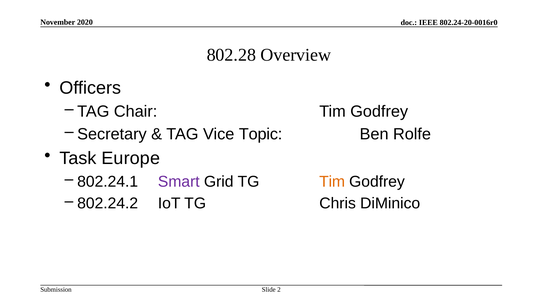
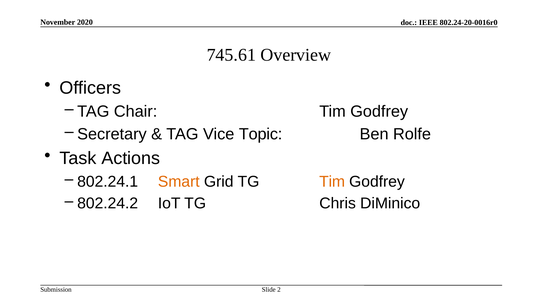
802.28: 802.28 -> 745.61 (231, 55)
Europe: Europe -> Actions (131, 159)
Smart colour: purple -> orange (179, 182)
